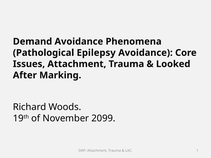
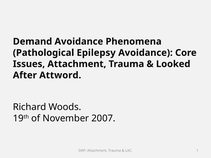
Marking: Marking -> Attword (60, 75)
2099: 2099 -> 2007 (103, 118)
